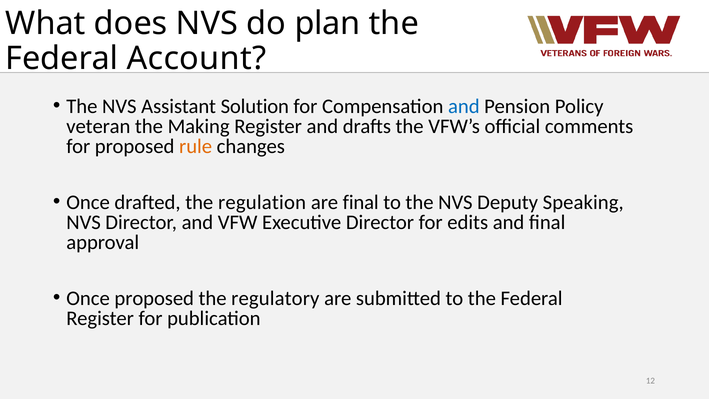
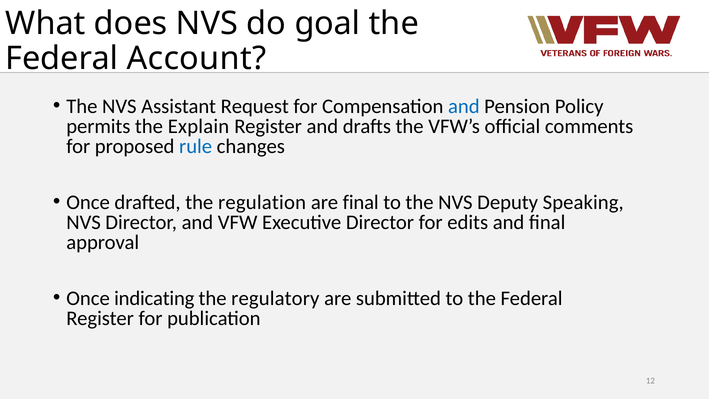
plan: plan -> goal (327, 23)
Solution: Solution -> Request (255, 106)
veteran: veteran -> permits (98, 126)
Making: Making -> Explain (199, 126)
rule colour: orange -> blue (196, 146)
Once proposed: proposed -> indicating (154, 298)
